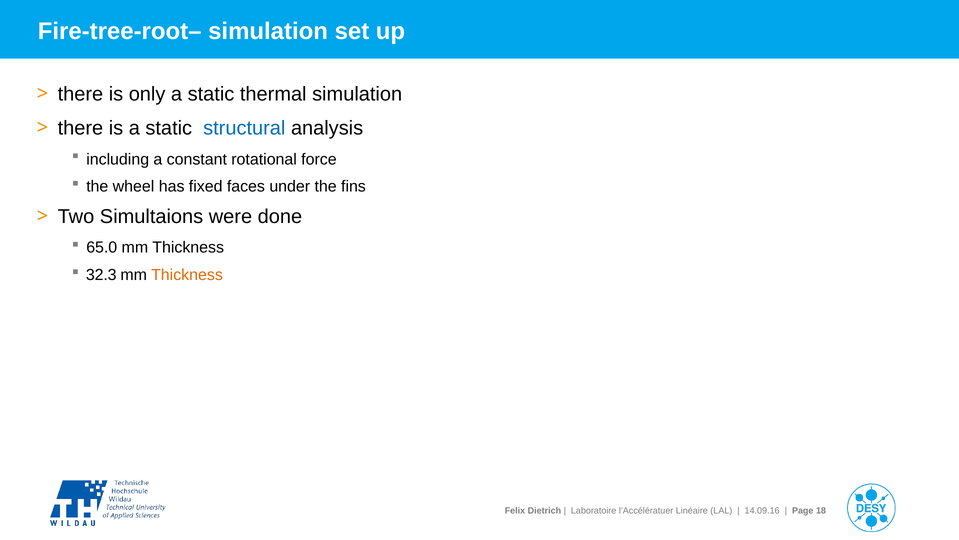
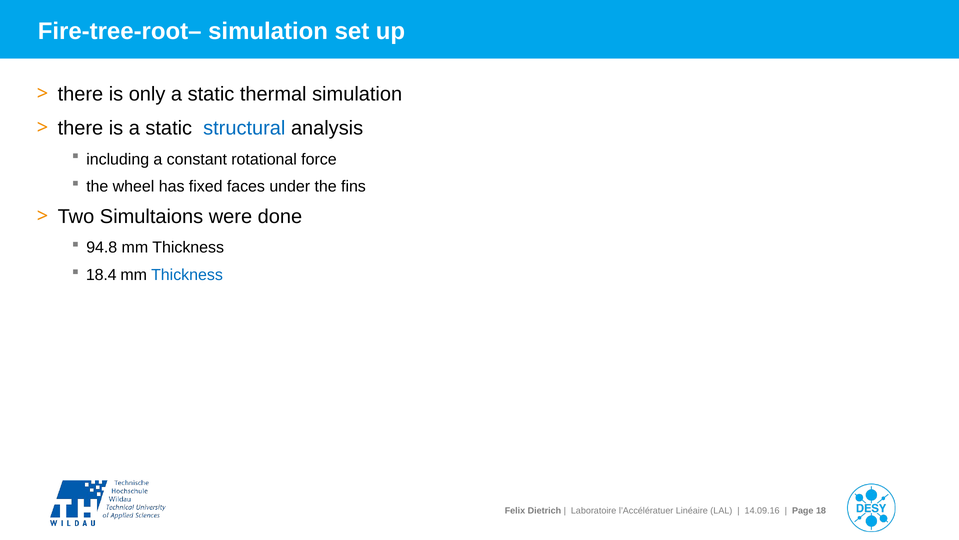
65.0: 65.0 -> 94.8 (102, 247)
32.3: 32.3 -> 18.4 (101, 275)
Thickness colour: orange -> blue (187, 275)
